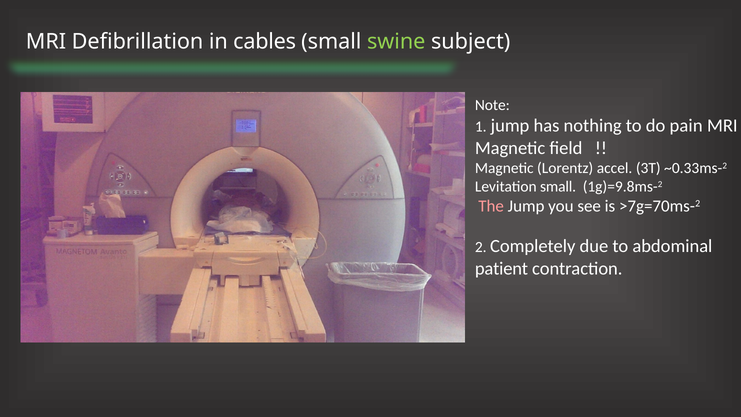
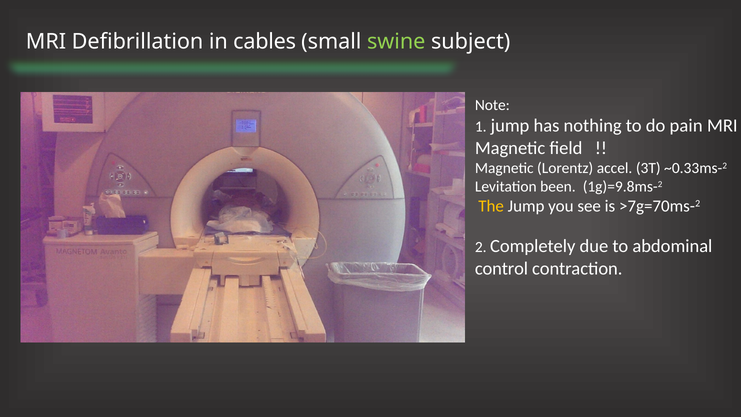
Levitation small: small -> been (558, 187)
The colour: pink -> yellow (491, 206)
patient: patient -> control (501, 268)
